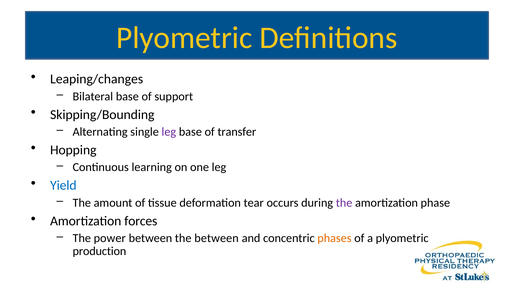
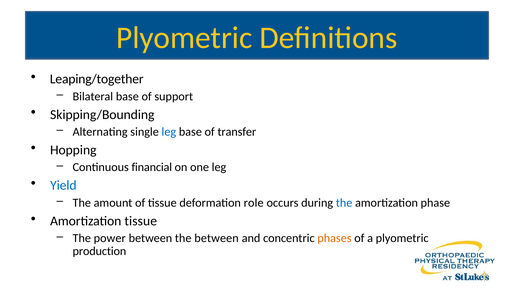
Leaping/changes: Leaping/changes -> Leaping/together (97, 79)
leg colour: purple -> blue (169, 132)
learning: learning -> financial (152, 167)
tear: tear -> role (254, 203)
the colour: purple -> blue (344, 203)
Amortization forces: forces -> tissue (141, 221)
